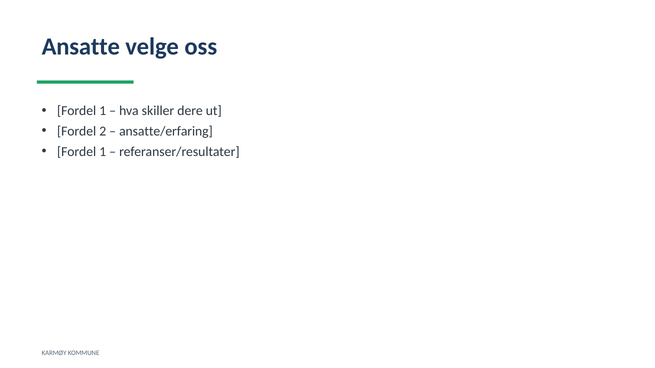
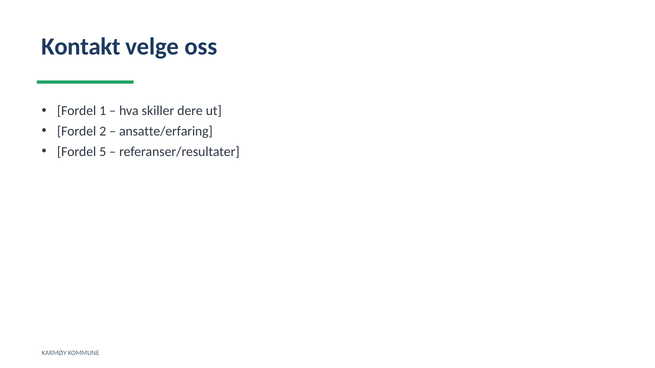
Ansatte: Ansatte -> Kontakt (81, 47)
1: 1 -> 5 (103, 152)
